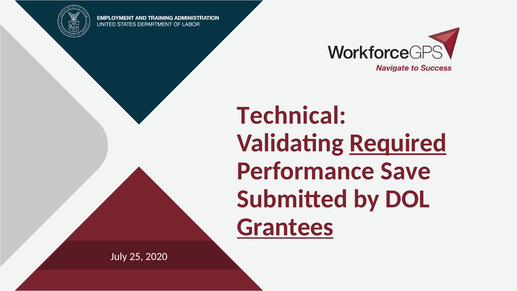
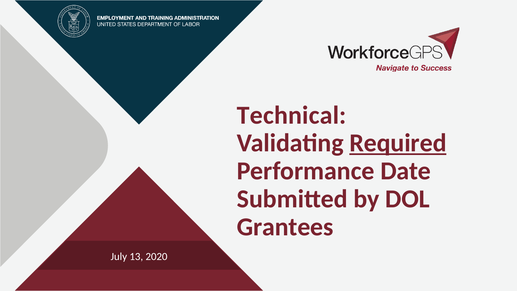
Save: Save -> Date (406, 171)
Grantees underline: present -> none (285, 227)
25: 25 -> 13 (136, 256)
